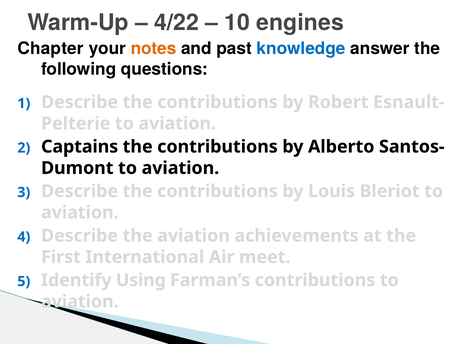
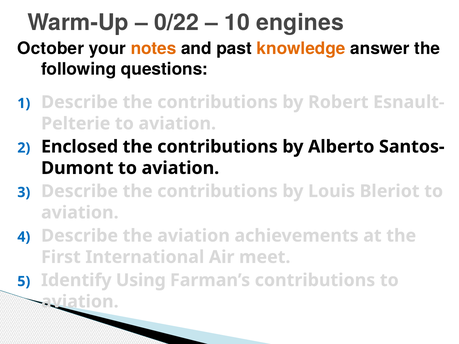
4/22: 4/22 -> 0/22 (176, 23)
Chapter: Chapter -> October (51, 48)
knowledge colour: blue -> orange (301, 48)
Captains: Captains -> Enclosed (80, 147)
